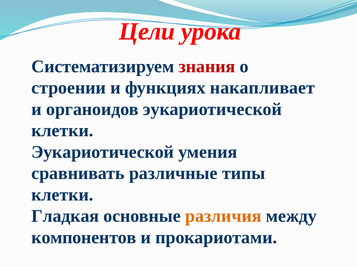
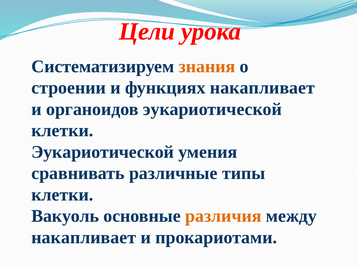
знания colour: red -> orange (207, 67)
Гладкая: Гладкая -> Вакуоль (65, 217)
компонентов: компонентов -> накапливает (84, 238)
